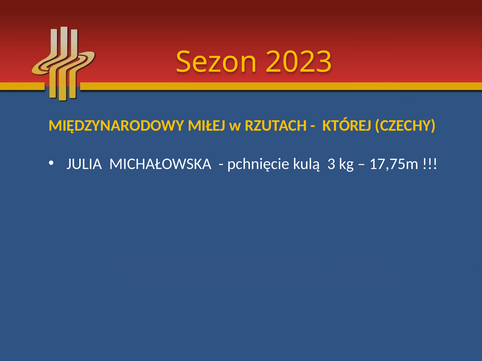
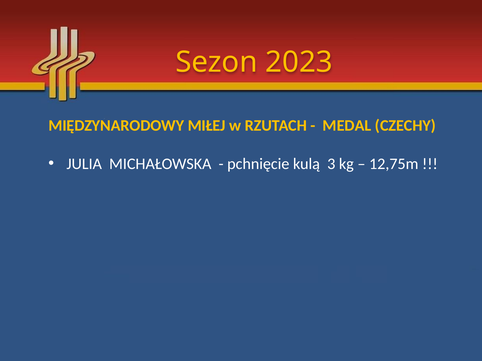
KTÓREJ: KTÓREJ -> MEDAL (347, 126)
17,75m: 17,75m -> 12,75m (394, 164)
